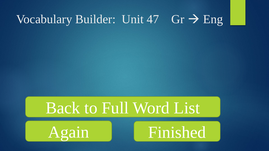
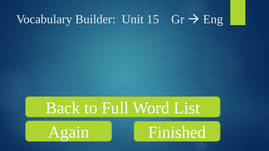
47: 47 -> 15 (153, 19)
